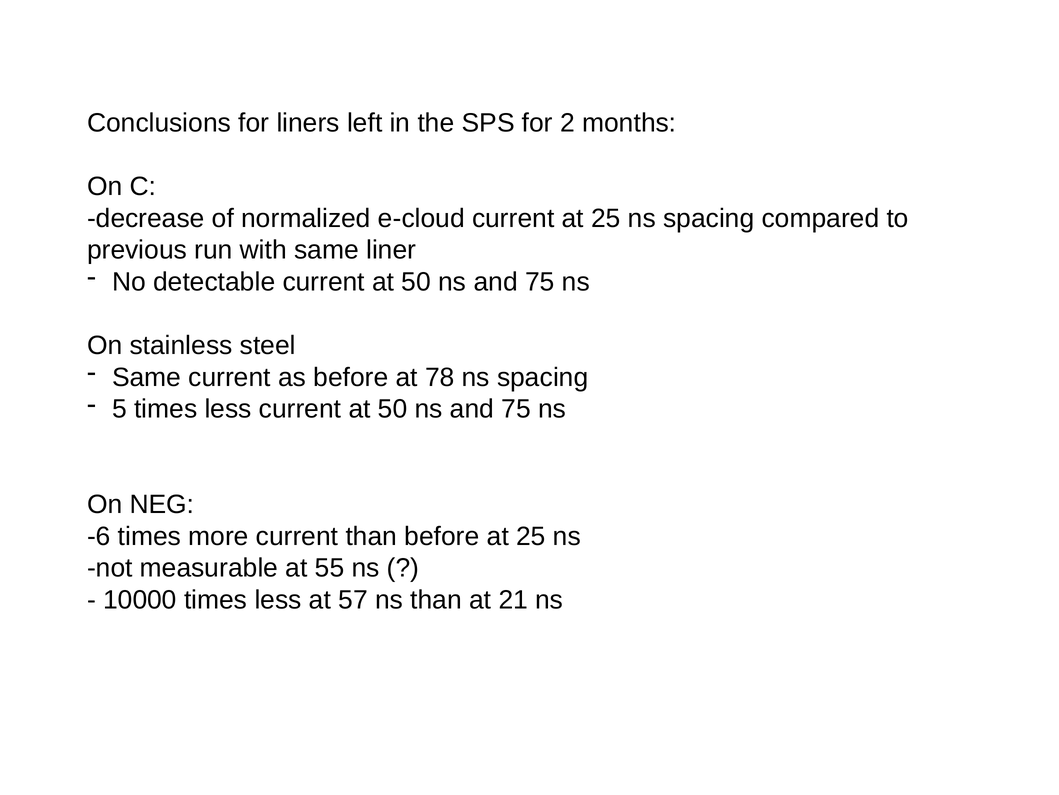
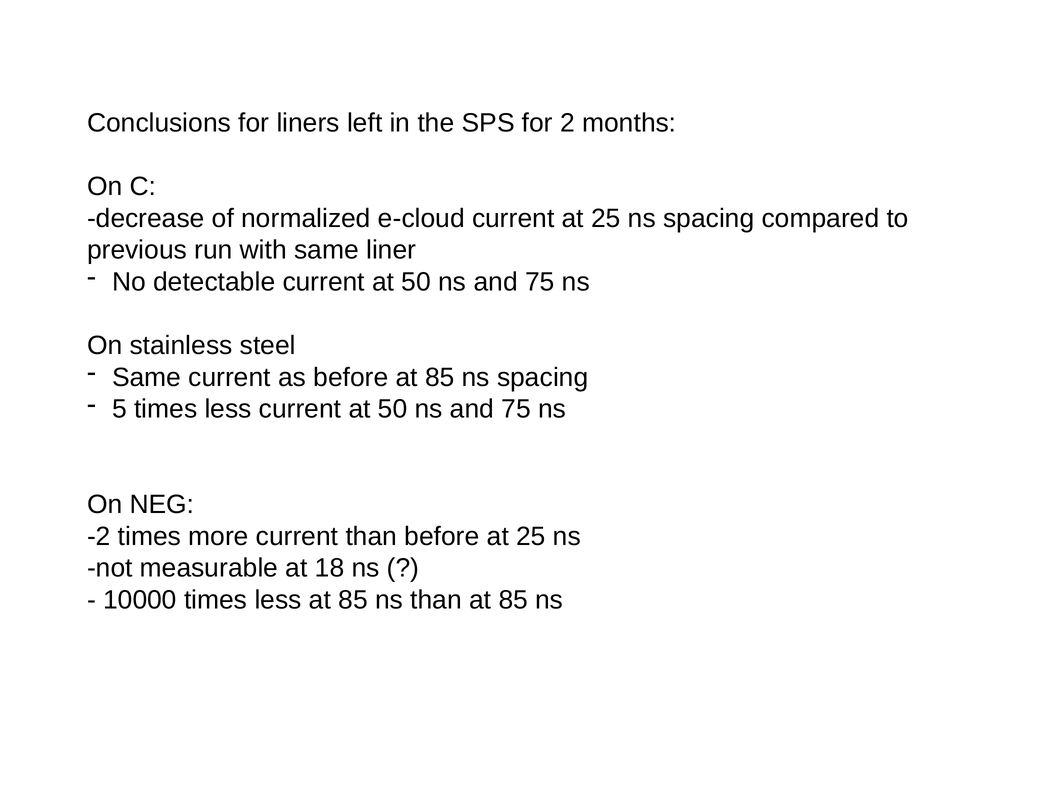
before at 78: 78 -> 85 (440, 377)
-6: -6 -> -2 (99, 536)
55: 55 -> 18 (330, 568)
less at 57: 57 -> 85 (353, 599)
than at 21: 21 -> 85 (513, 599)
